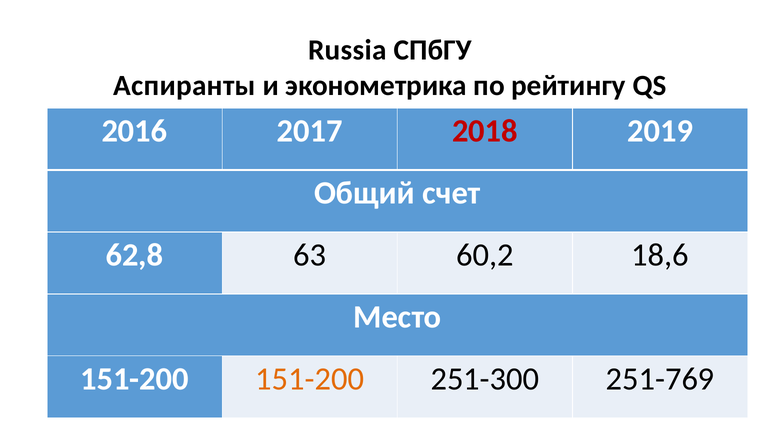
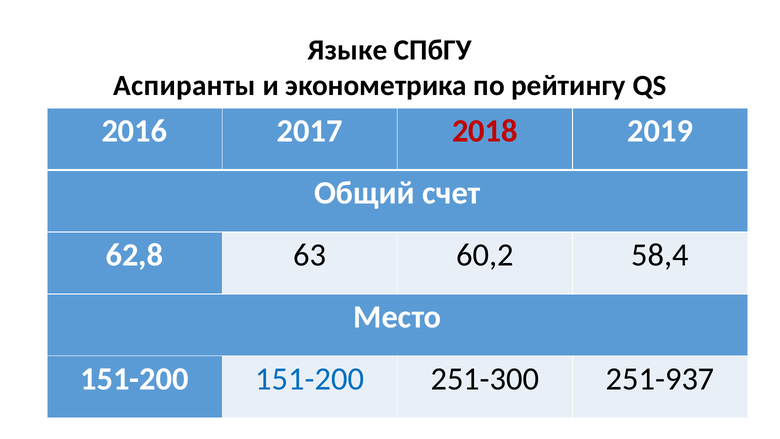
Russia: Russia -> Языке (348, 50)
18,6: 18,6 -> 58,4 (660, 255)
151-200 colour: orange -> blue (310, 379)
251-769: 251-769 -> 251-937 (660, 379)
